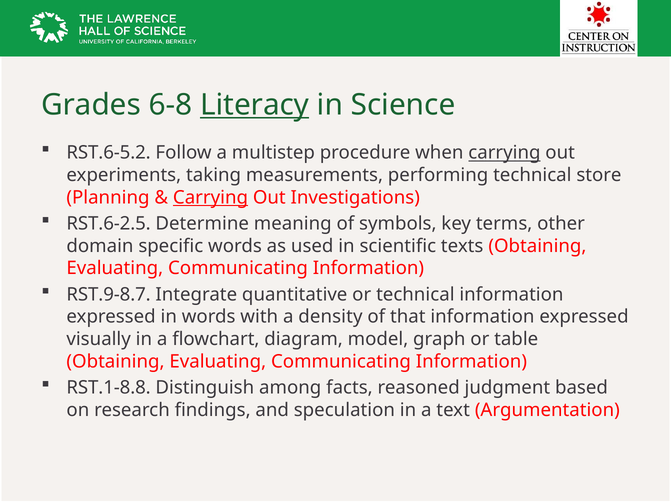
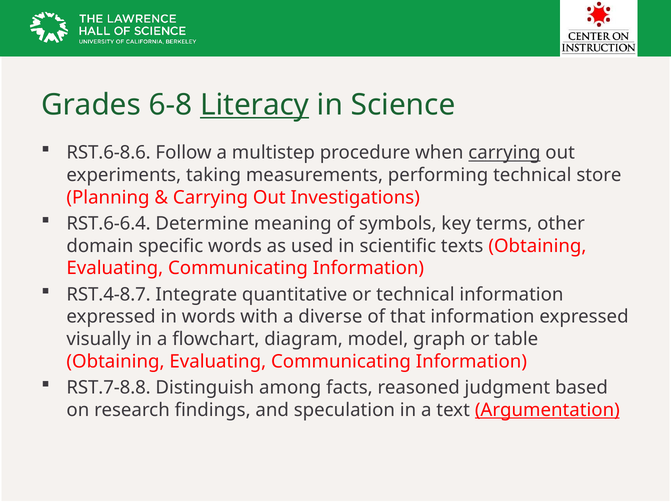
RST.6-5.2: RST.6-5.2 -> RST.6-8.6 (109, 153)
Carrying underline: present -> none (210, 198)
RST.6-2.5: RST.6-2.5 -> RST.6-6.4 (109, 224)
RST.9-8.7: RST.9-8.7 -> RST.4-8.7 (109, 295)
density: density -> diverse (330, 317)
RST.1-8.8: RST.1-8.8 -> RST.7-8.8 (109, 388)
Argumentation underline: none -> present (547, 410)
